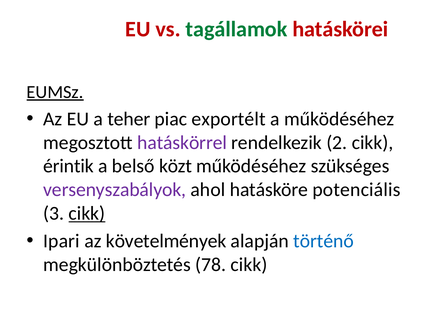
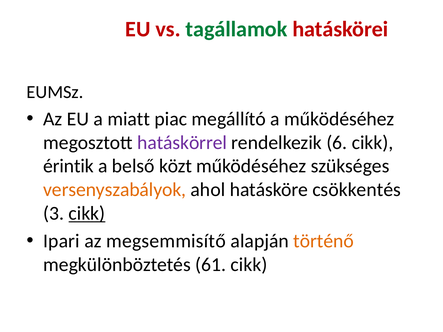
EUMSz underline: present -> none (55, 92)
teher: teher -> miatt (129, 119)
exportélt: exportélt -> megállító (229, 119)
2: 2 -> 6 (337, 143)
versenyszabályok colour: purple -> orange (115, 190)
potenciális: potenciális -> csökkentés (357, 190)
követelmények: követelmények -> megsemmisítő (166, 241)
történő colour: blue -> orange (324, 241)
78: 78 -> 61 (211, 265)
